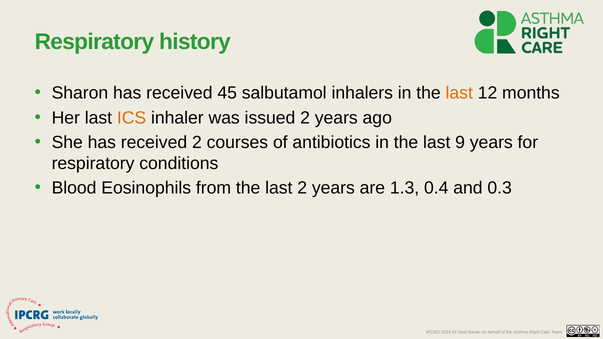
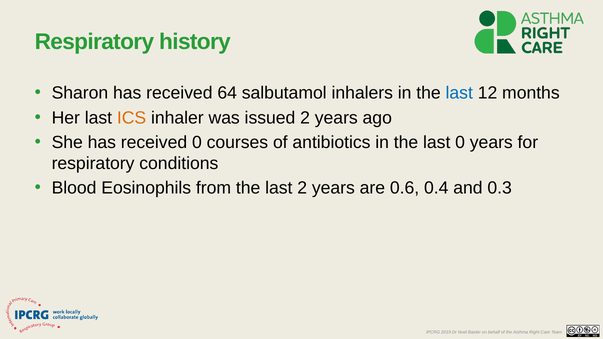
45: 45 -> 64 (227, 93)
last colour: orange -> blue (459, 93)
received 2: 2 -> 0 (197, 142)
last 9: 9 -> 0 (460, 142)
1.3: 1.3 -> 0.6 (405, 188)
